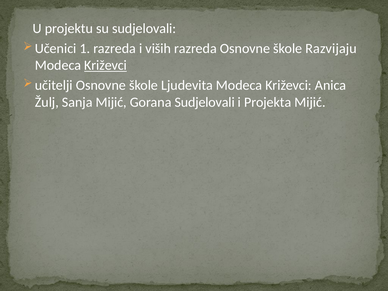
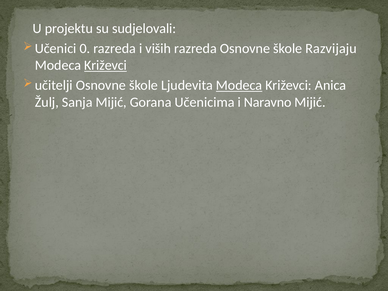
1: 1 -> 0 (85, 49)
Modeca underline: none -> present (239, 85)
Gorana Sudjelovali: Sudjelovali -> Učenicima (205, 102)
Projekta: Projekta -> Naravno (268, 102)
